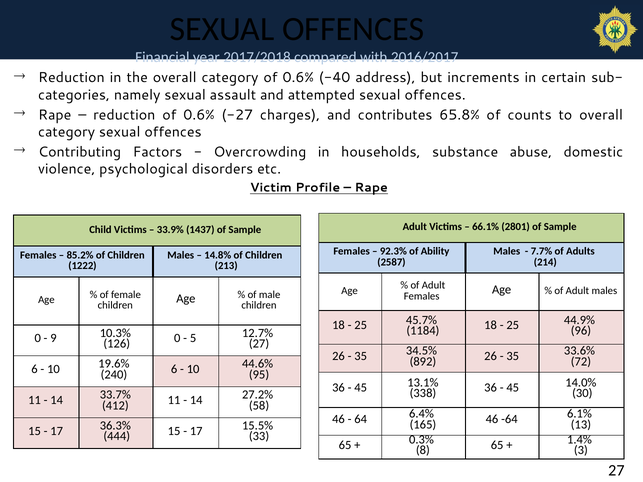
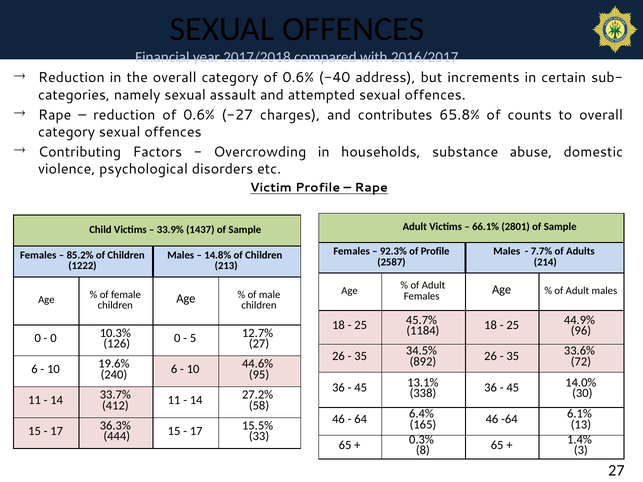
of Ability: Ability -> Profile (435, 252)
9: 9 -> 0 (54, 338)
